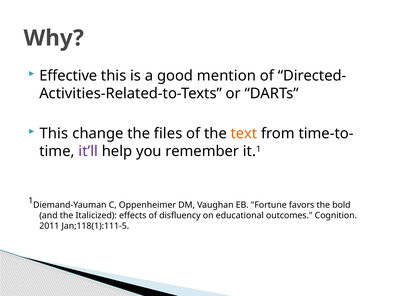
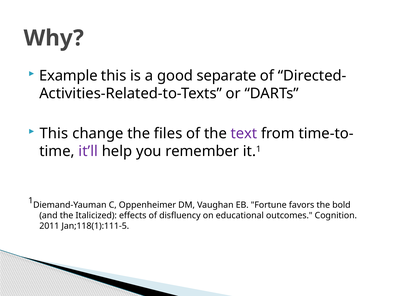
Effective: Effective -> Example (68, 76)
mention: mention -> separate (227, 76)
text colour: orange -> purple (244, 133)
